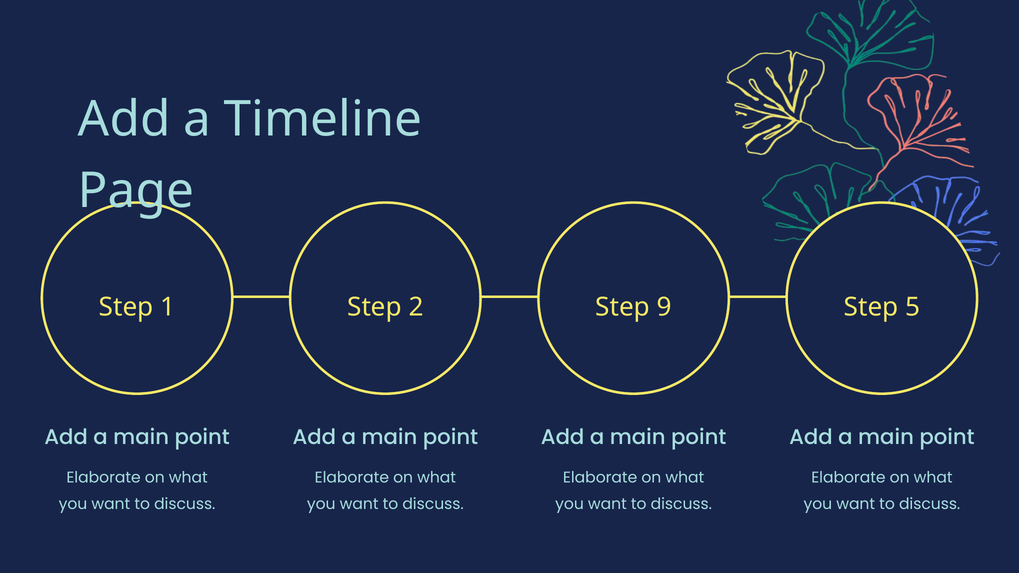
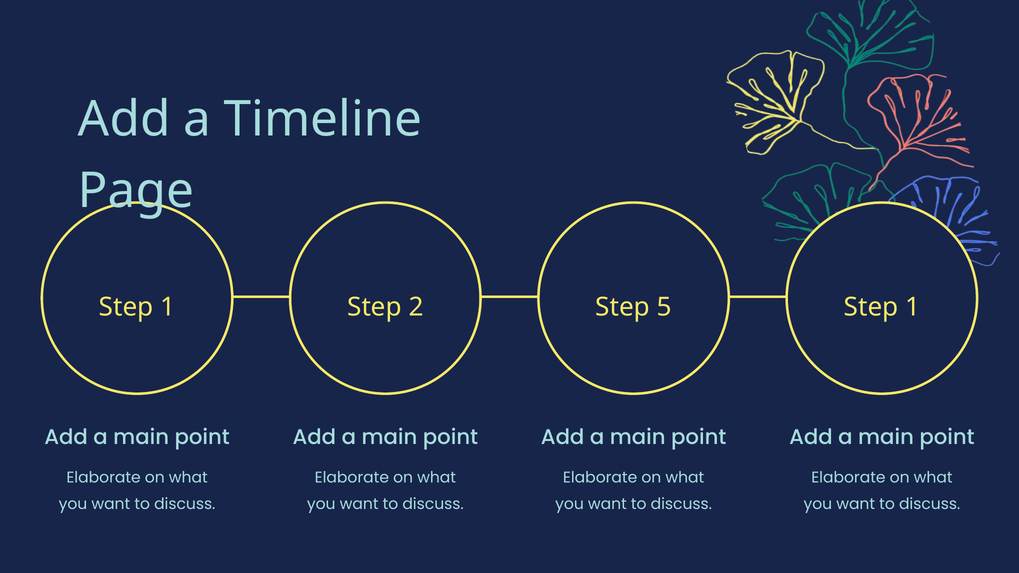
9: 9 -> 5 (664, 307)
5: 5 -> 1 (913, 307)
